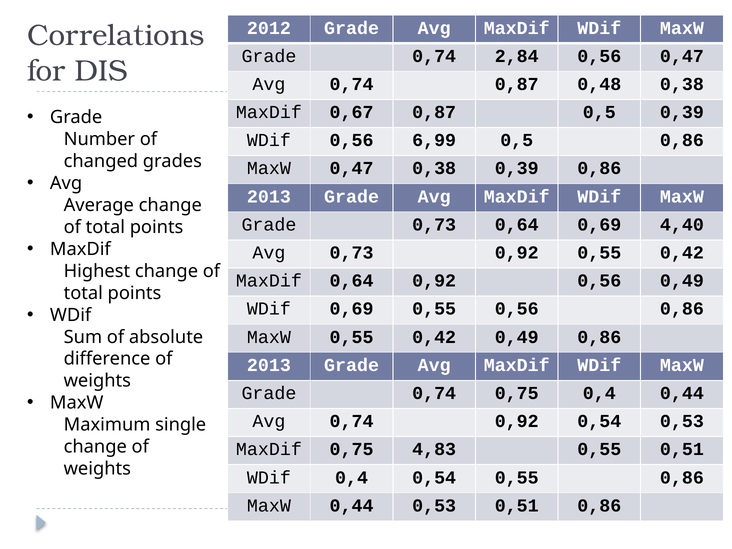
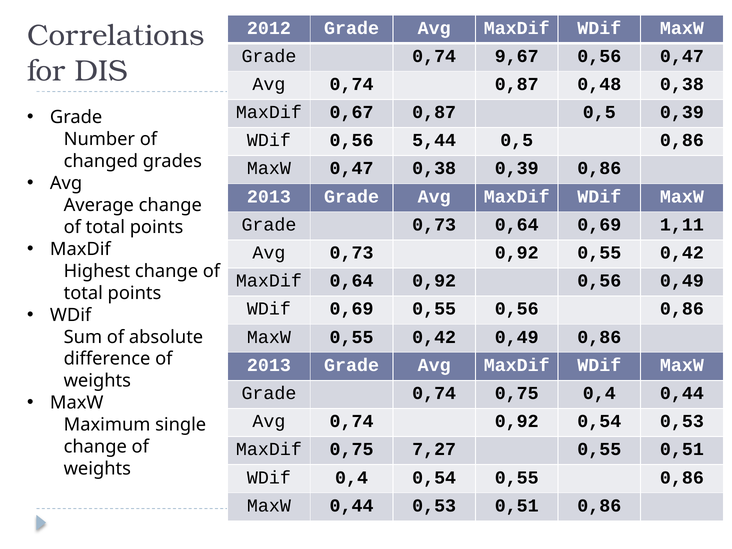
2,84: 2,84 -> 9,67 (517, 56)
6,99: 6,99 -> 5,44 (434, 140)
4,40: 4,40 -> 1,11 (682, 225)
4,83: 4,83 -> 7,27 (434, 449)
